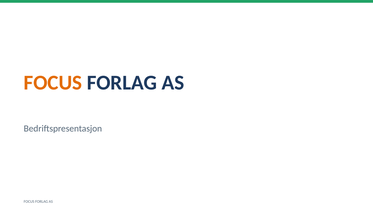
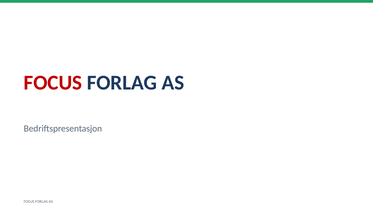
FOCUS colour: orange -> red (53, 83)
